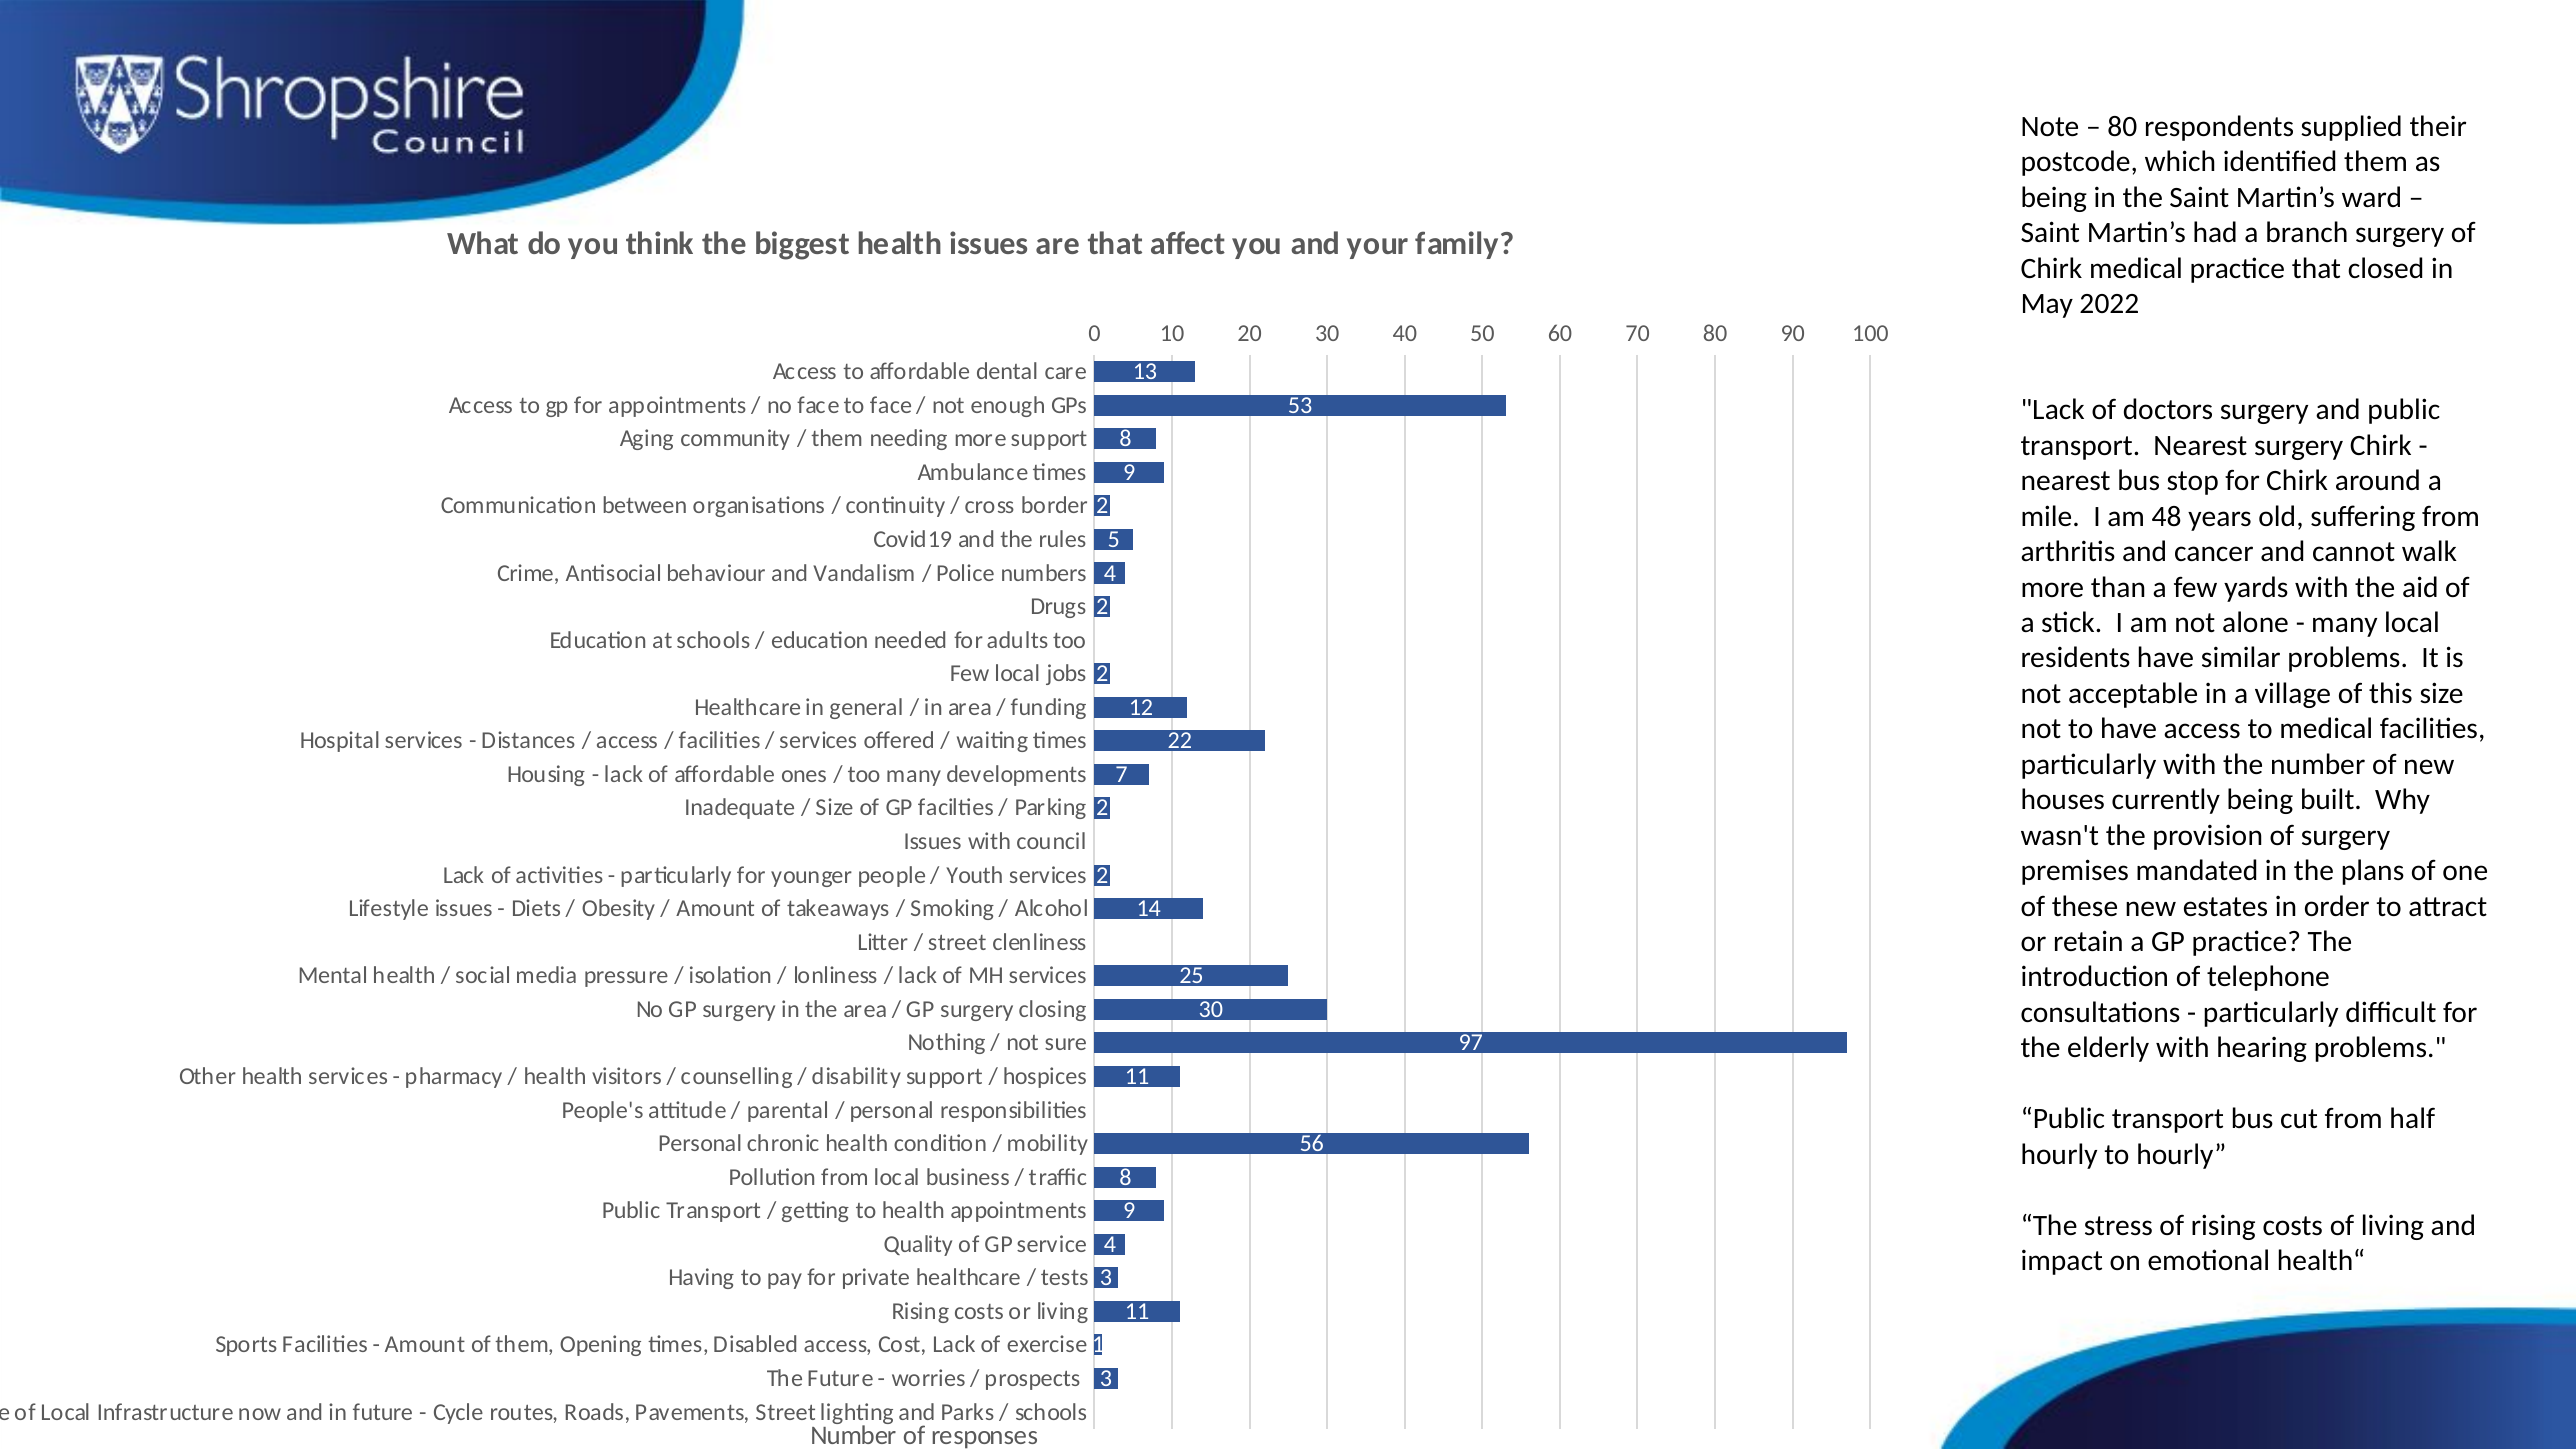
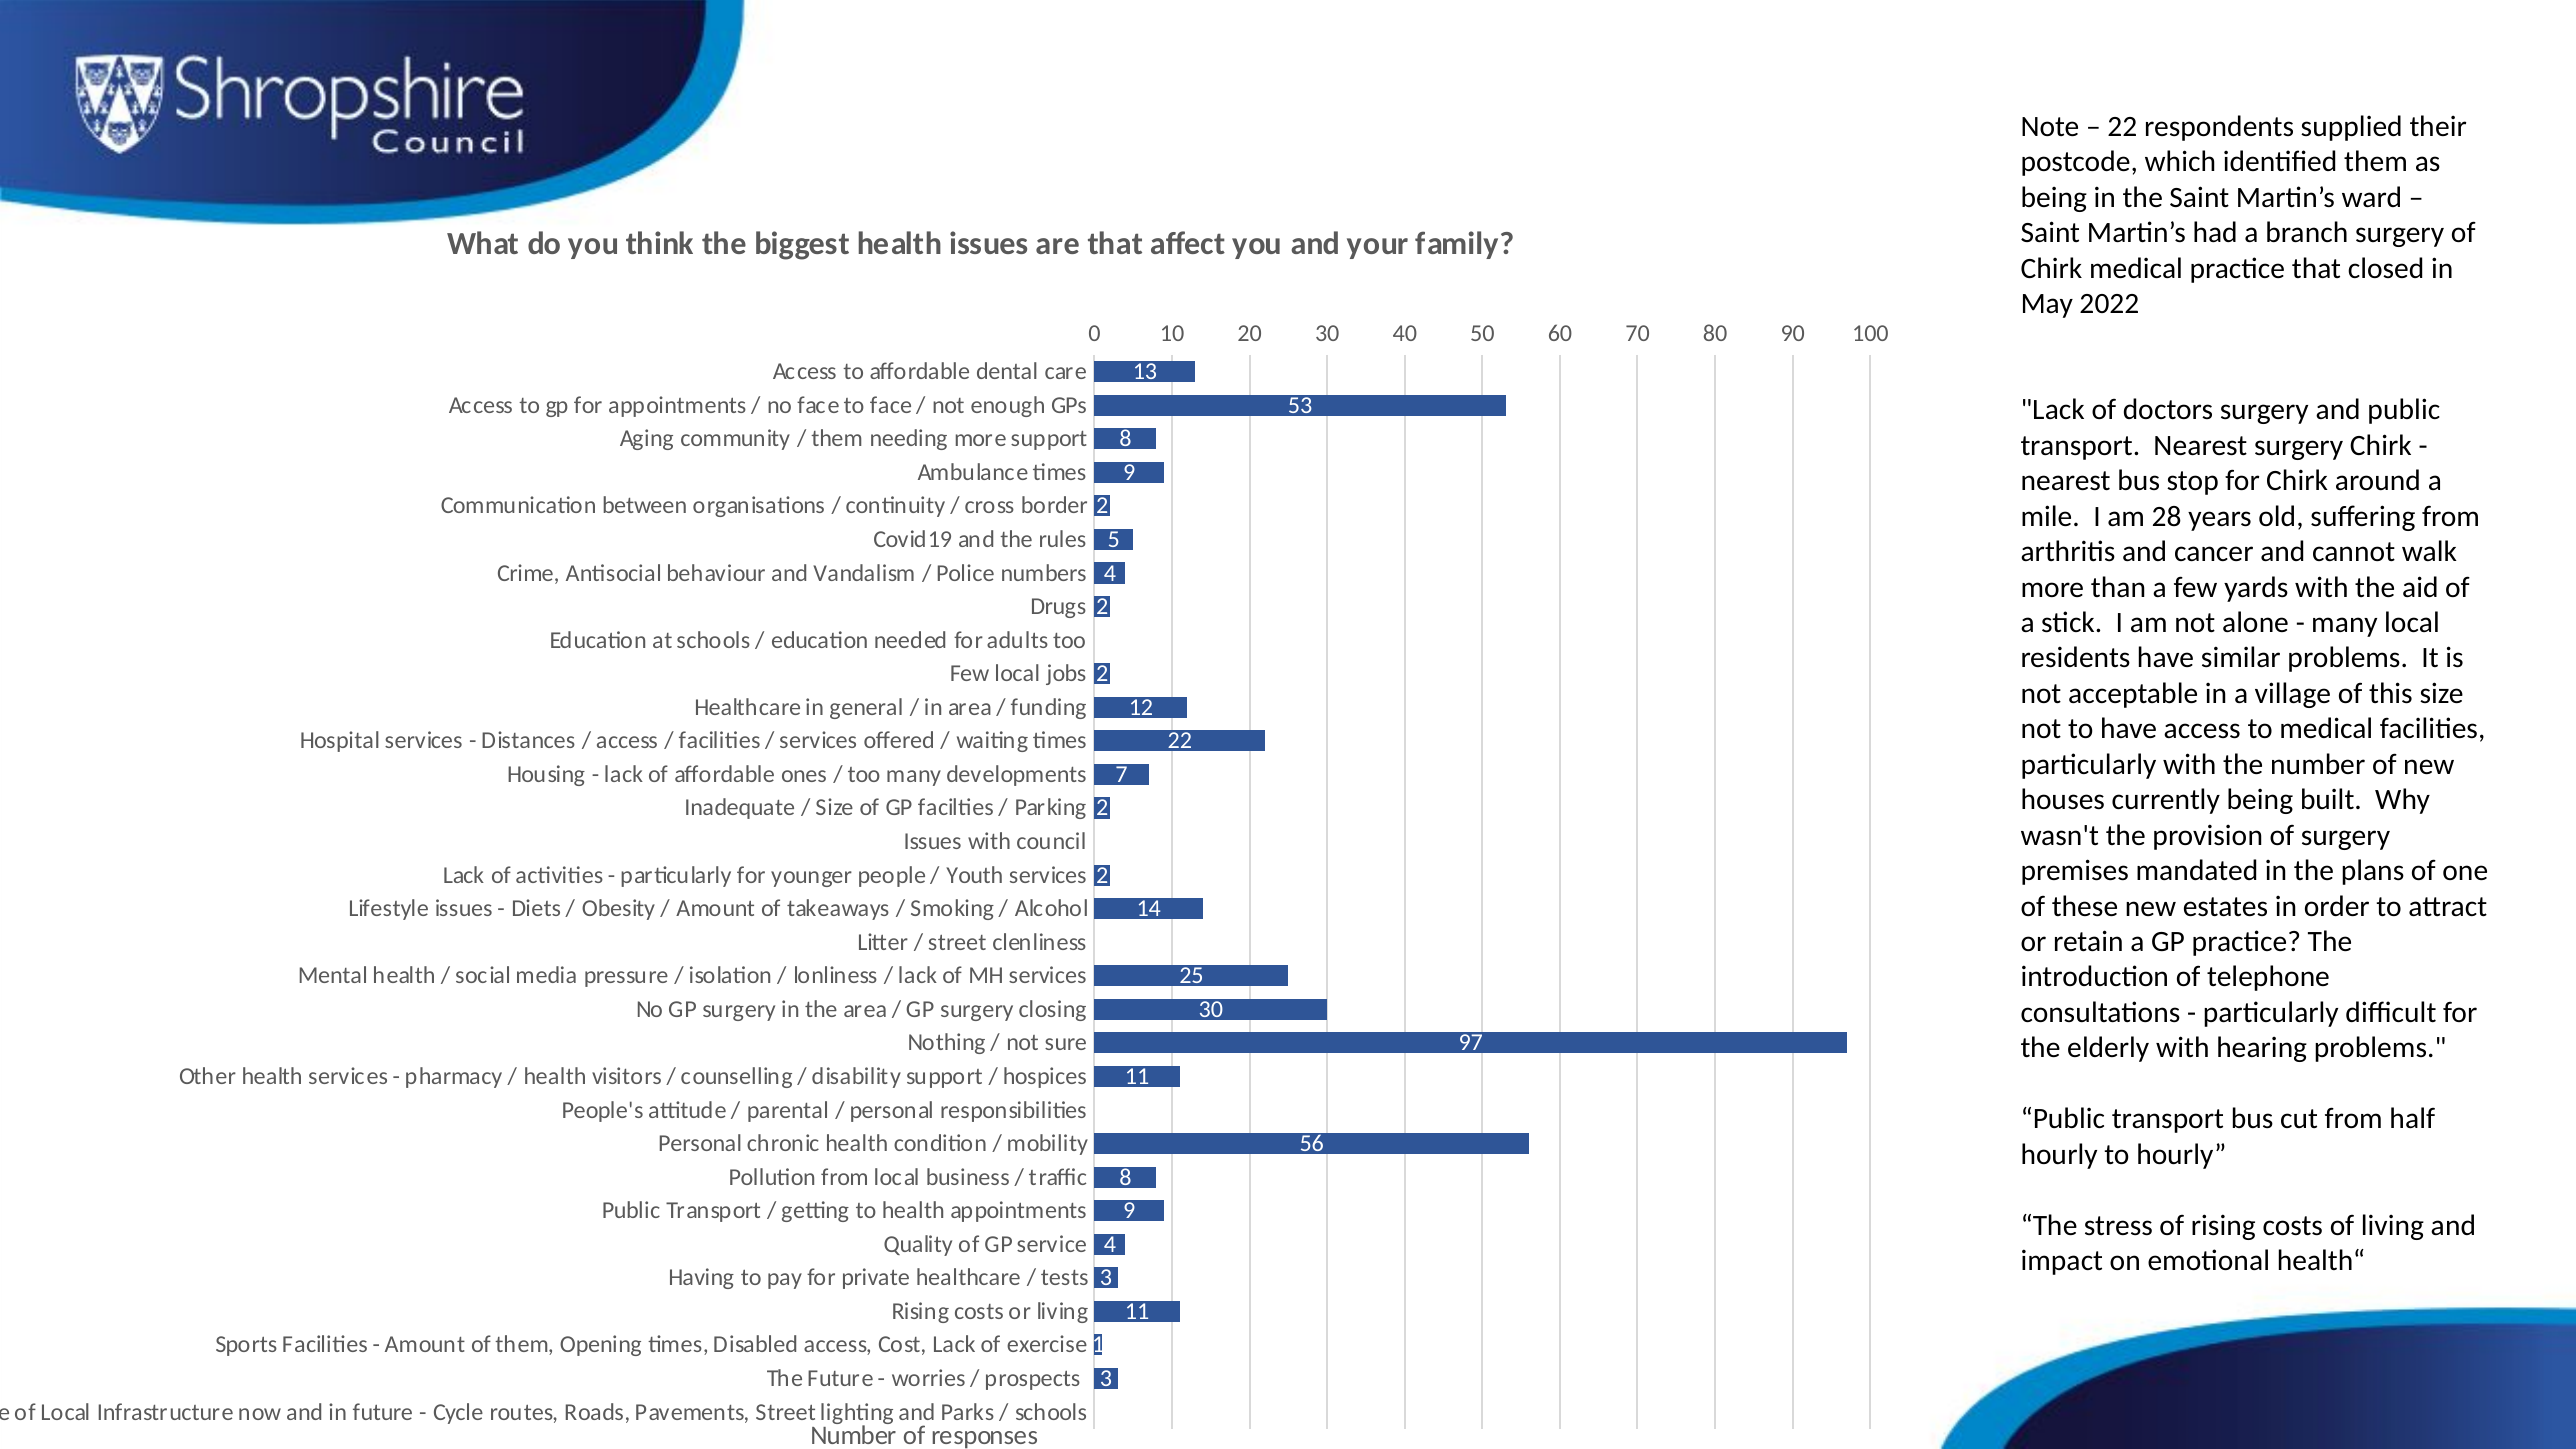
80: 80 -> 22 (2122, 127)
48: 48 -> 28 (2167, 516)
